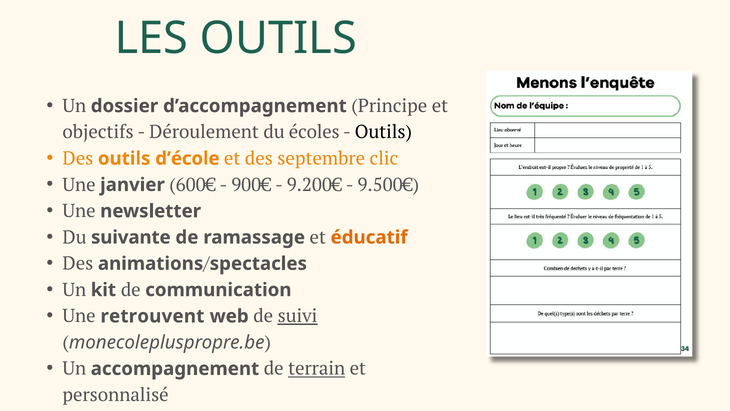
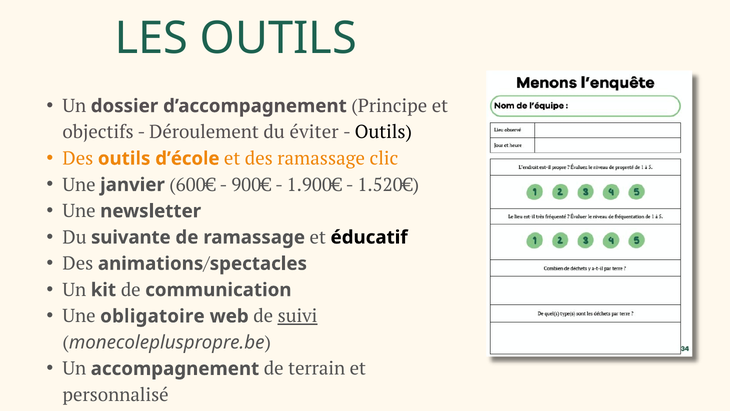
écoles: écoles -> éviter (314, 132)
des septembre: septembre -> ramassage (321, 158)
9.200€: 9.200€ -> 1.900€ (314, 185)
9.500€: 9.500€ -> 1.520€ (388, 185)
éducatif colour: orange -> black (369, 237)
retrouvent: retrouvent -> obligatoire (152, 316)
terrain underline: present -> none (317, 368)
